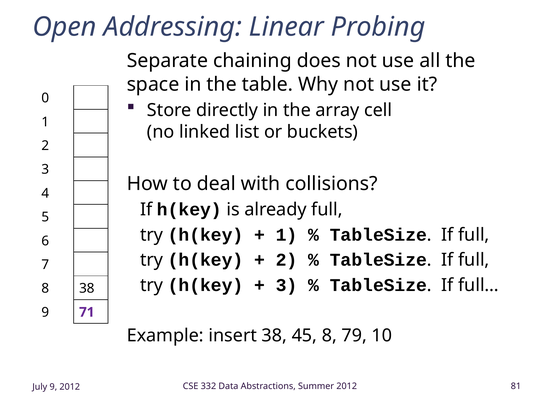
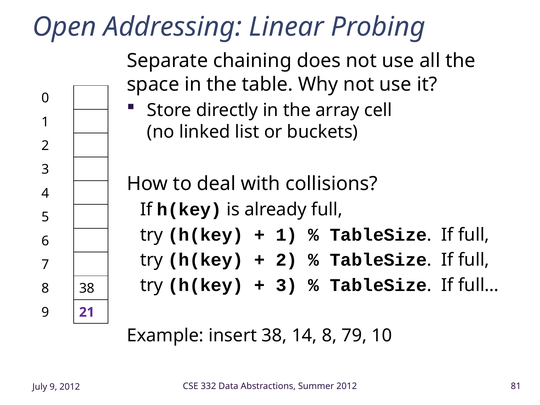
71: 71 -> 21 (87, 312)
45: 45 -> 14 (304, 336)
